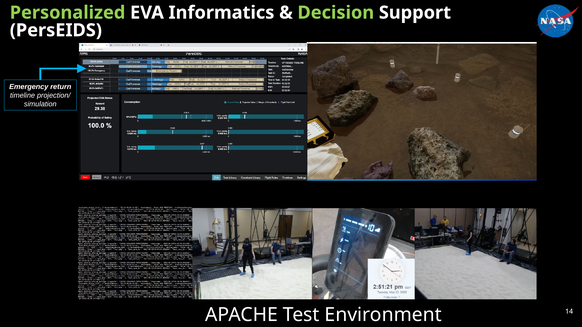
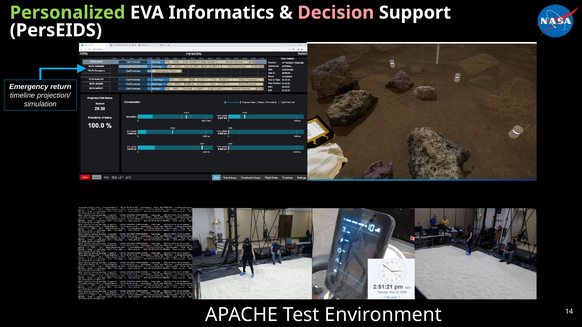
Decision colour: light green -> pink (336, 13)
